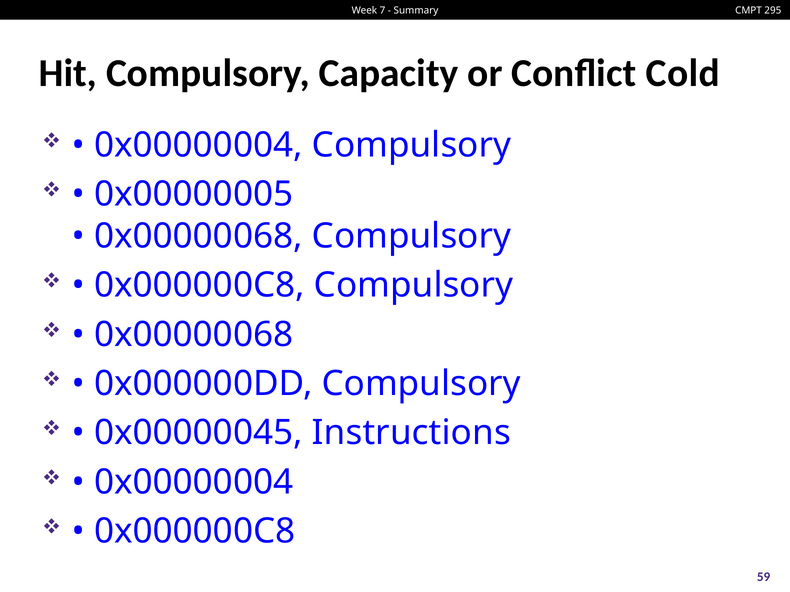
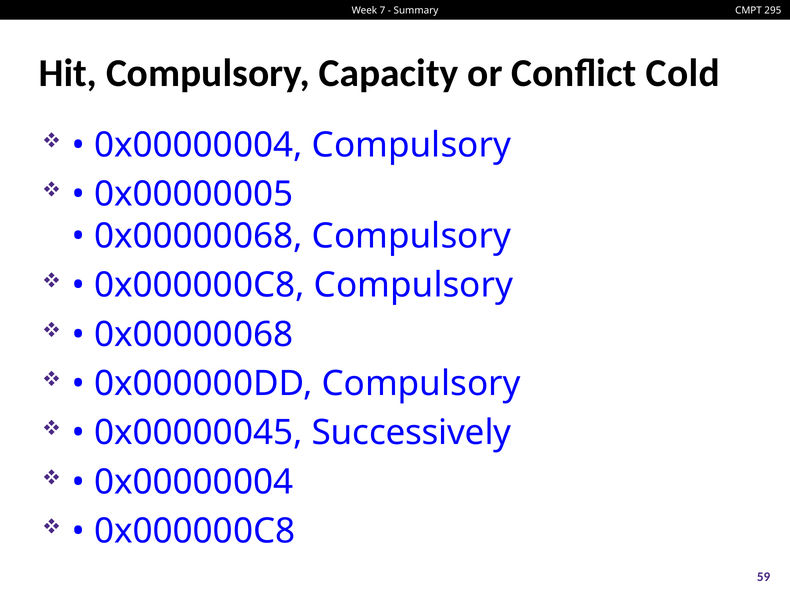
Instructions: Instructions -> Successively (412, 433)
